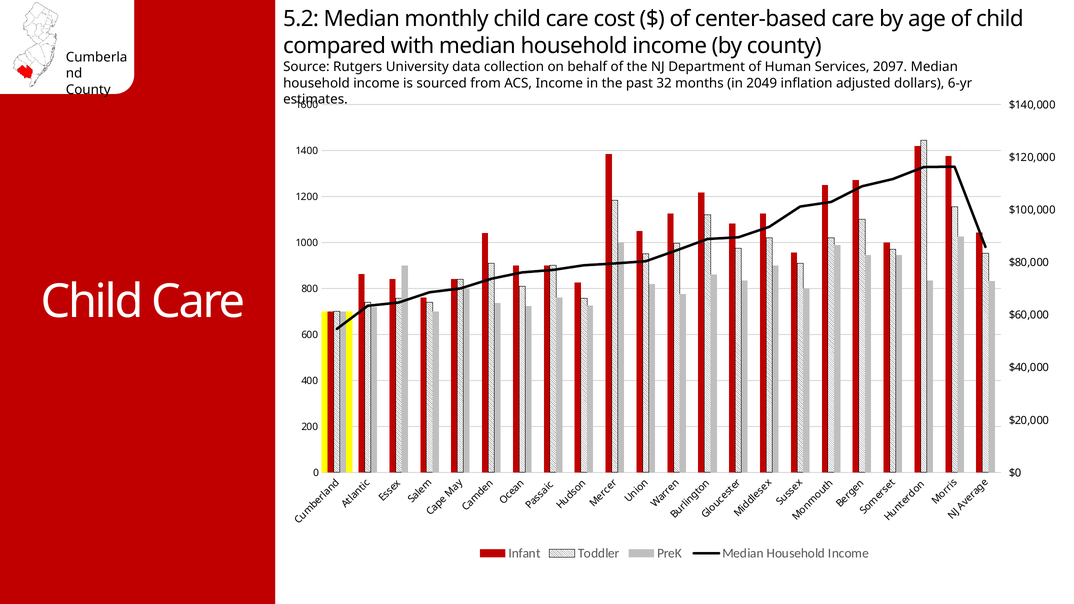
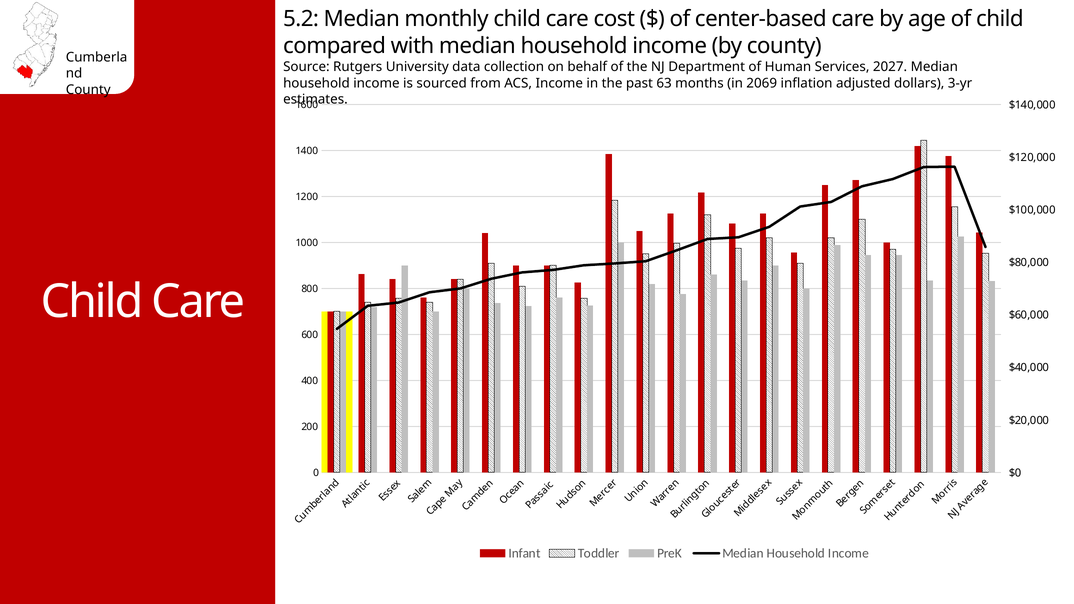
2097: 2097 -> 2027 (890, 67)
32: 32 -> 63 (664, 83)
2049: 2049 -> 2069 (762, 83)
6-yr: 6-yr -> 3-yr (960, 83)
